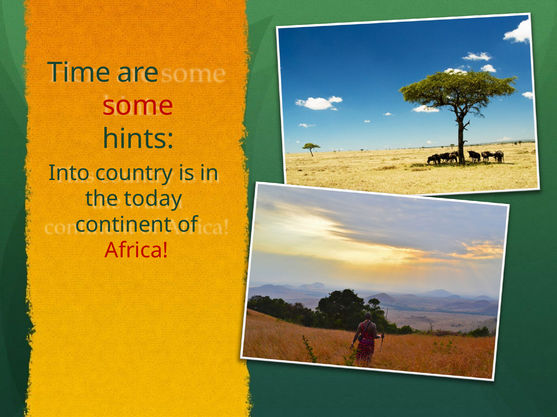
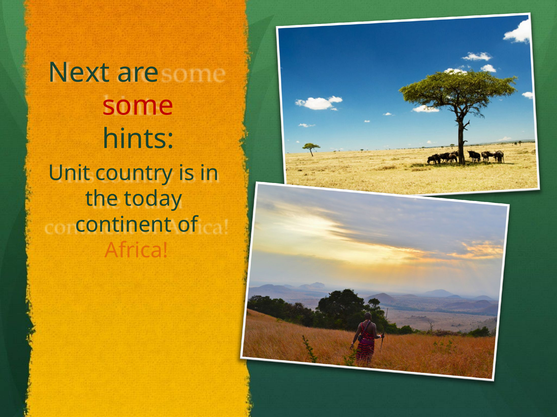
Time: Time -> Next (79, 73)
Into: Into -> Unit (69, 173)
Africa colour: red -> orange (137, 251)
